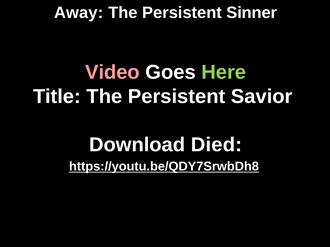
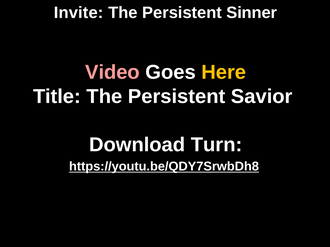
Away: Away -> Invite (79, 13)
Here colour: light green -> yellow (224, 72)
Died: Died -> Turn (217, 145)
